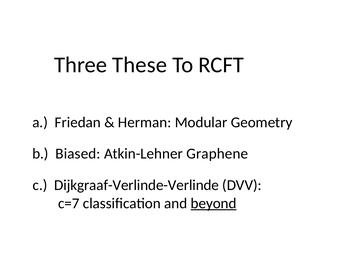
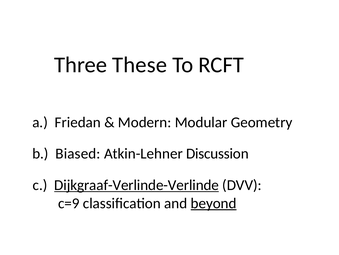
Herman: Herman -> Modern (145, 122)
Graphene: Graphene -> Discussion (217, 153)
Dijkgraaf-Verlinde-Verlinde underline: none -> present (137, 185)
c=7: c=7 -> c=9 (69, 203)
